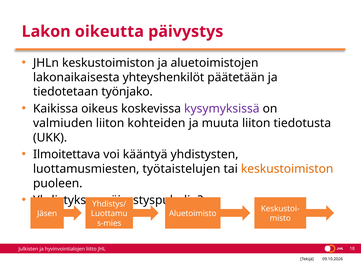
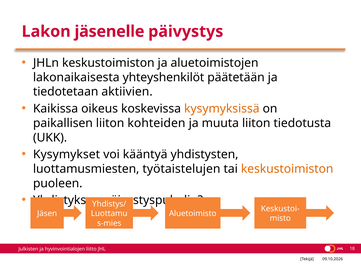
oikeutta: oikeutta -> jäsenelle (109, 31)
työnjako: työnjako -> aktiivien (127, 92)
kysymyksissä colour: purple -> orange (222, 109)
valmiuden: valmiuden -> paikallisen (63, 123)
Ilmoitettava: Ilmoitettava -> Kysymykset (67, 154)
